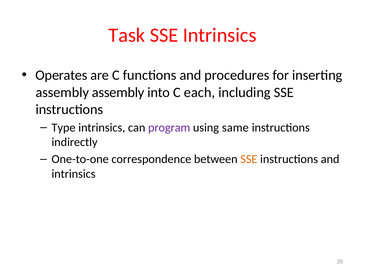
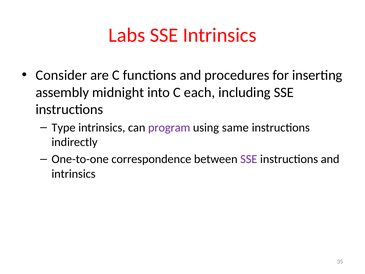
Task: Task -> Labs (127, 35)
Operates: Operates -> Consider (61, 75)
assembly assembly: assembly -> midnight (118, 92)
SSE colour: orange -> purple (249, 159)
